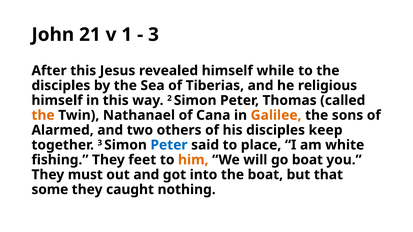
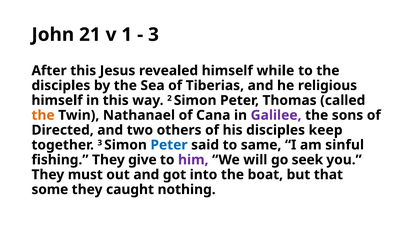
Galilee colour: orange -> purple (276, 115)
Alarmed: Alarmed -> Directed (63, 130)
place: place -> same (261, 145)
white: white -> sinful (345, 145)
feet: feet -> give (142, 160)
him colour: orange -> purple (193, 160)
go boat: boat -> seek (307, 160)
